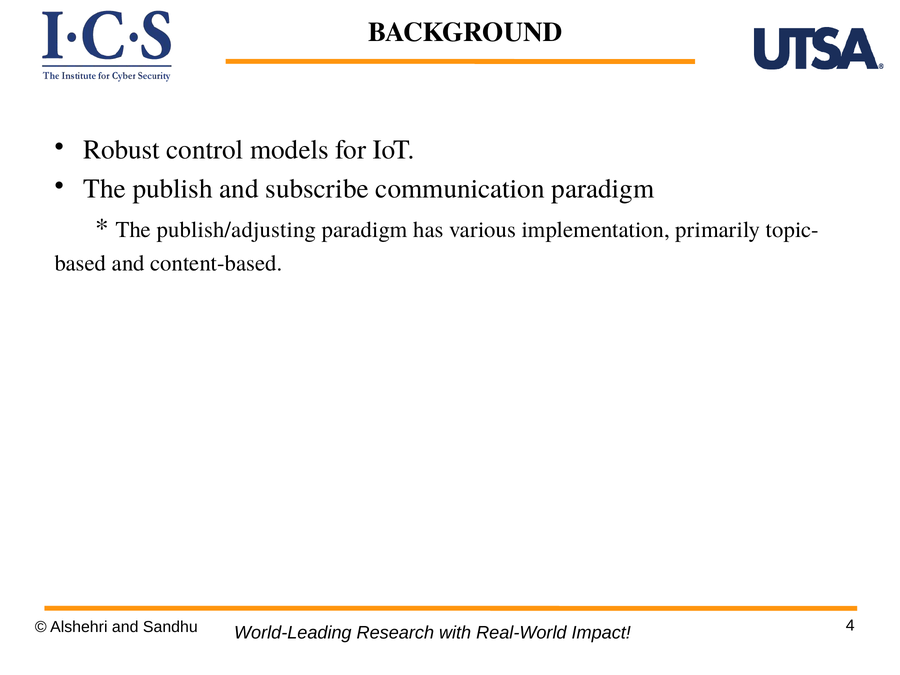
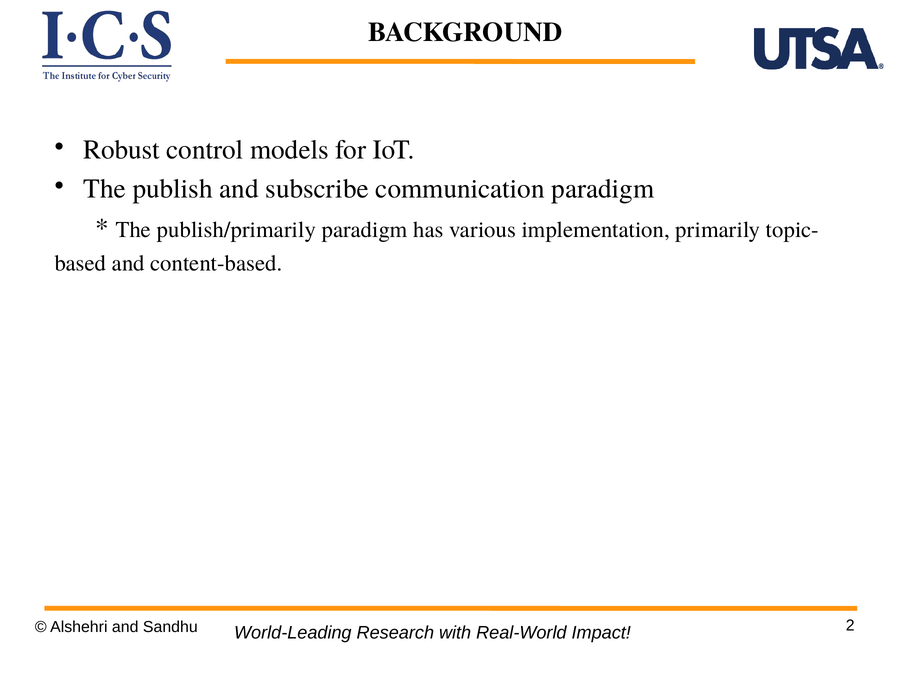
publish/adjusting: publish/adjusting -> publish/primarily (236, 229)
4: 4 -> 2 (850, 626)
